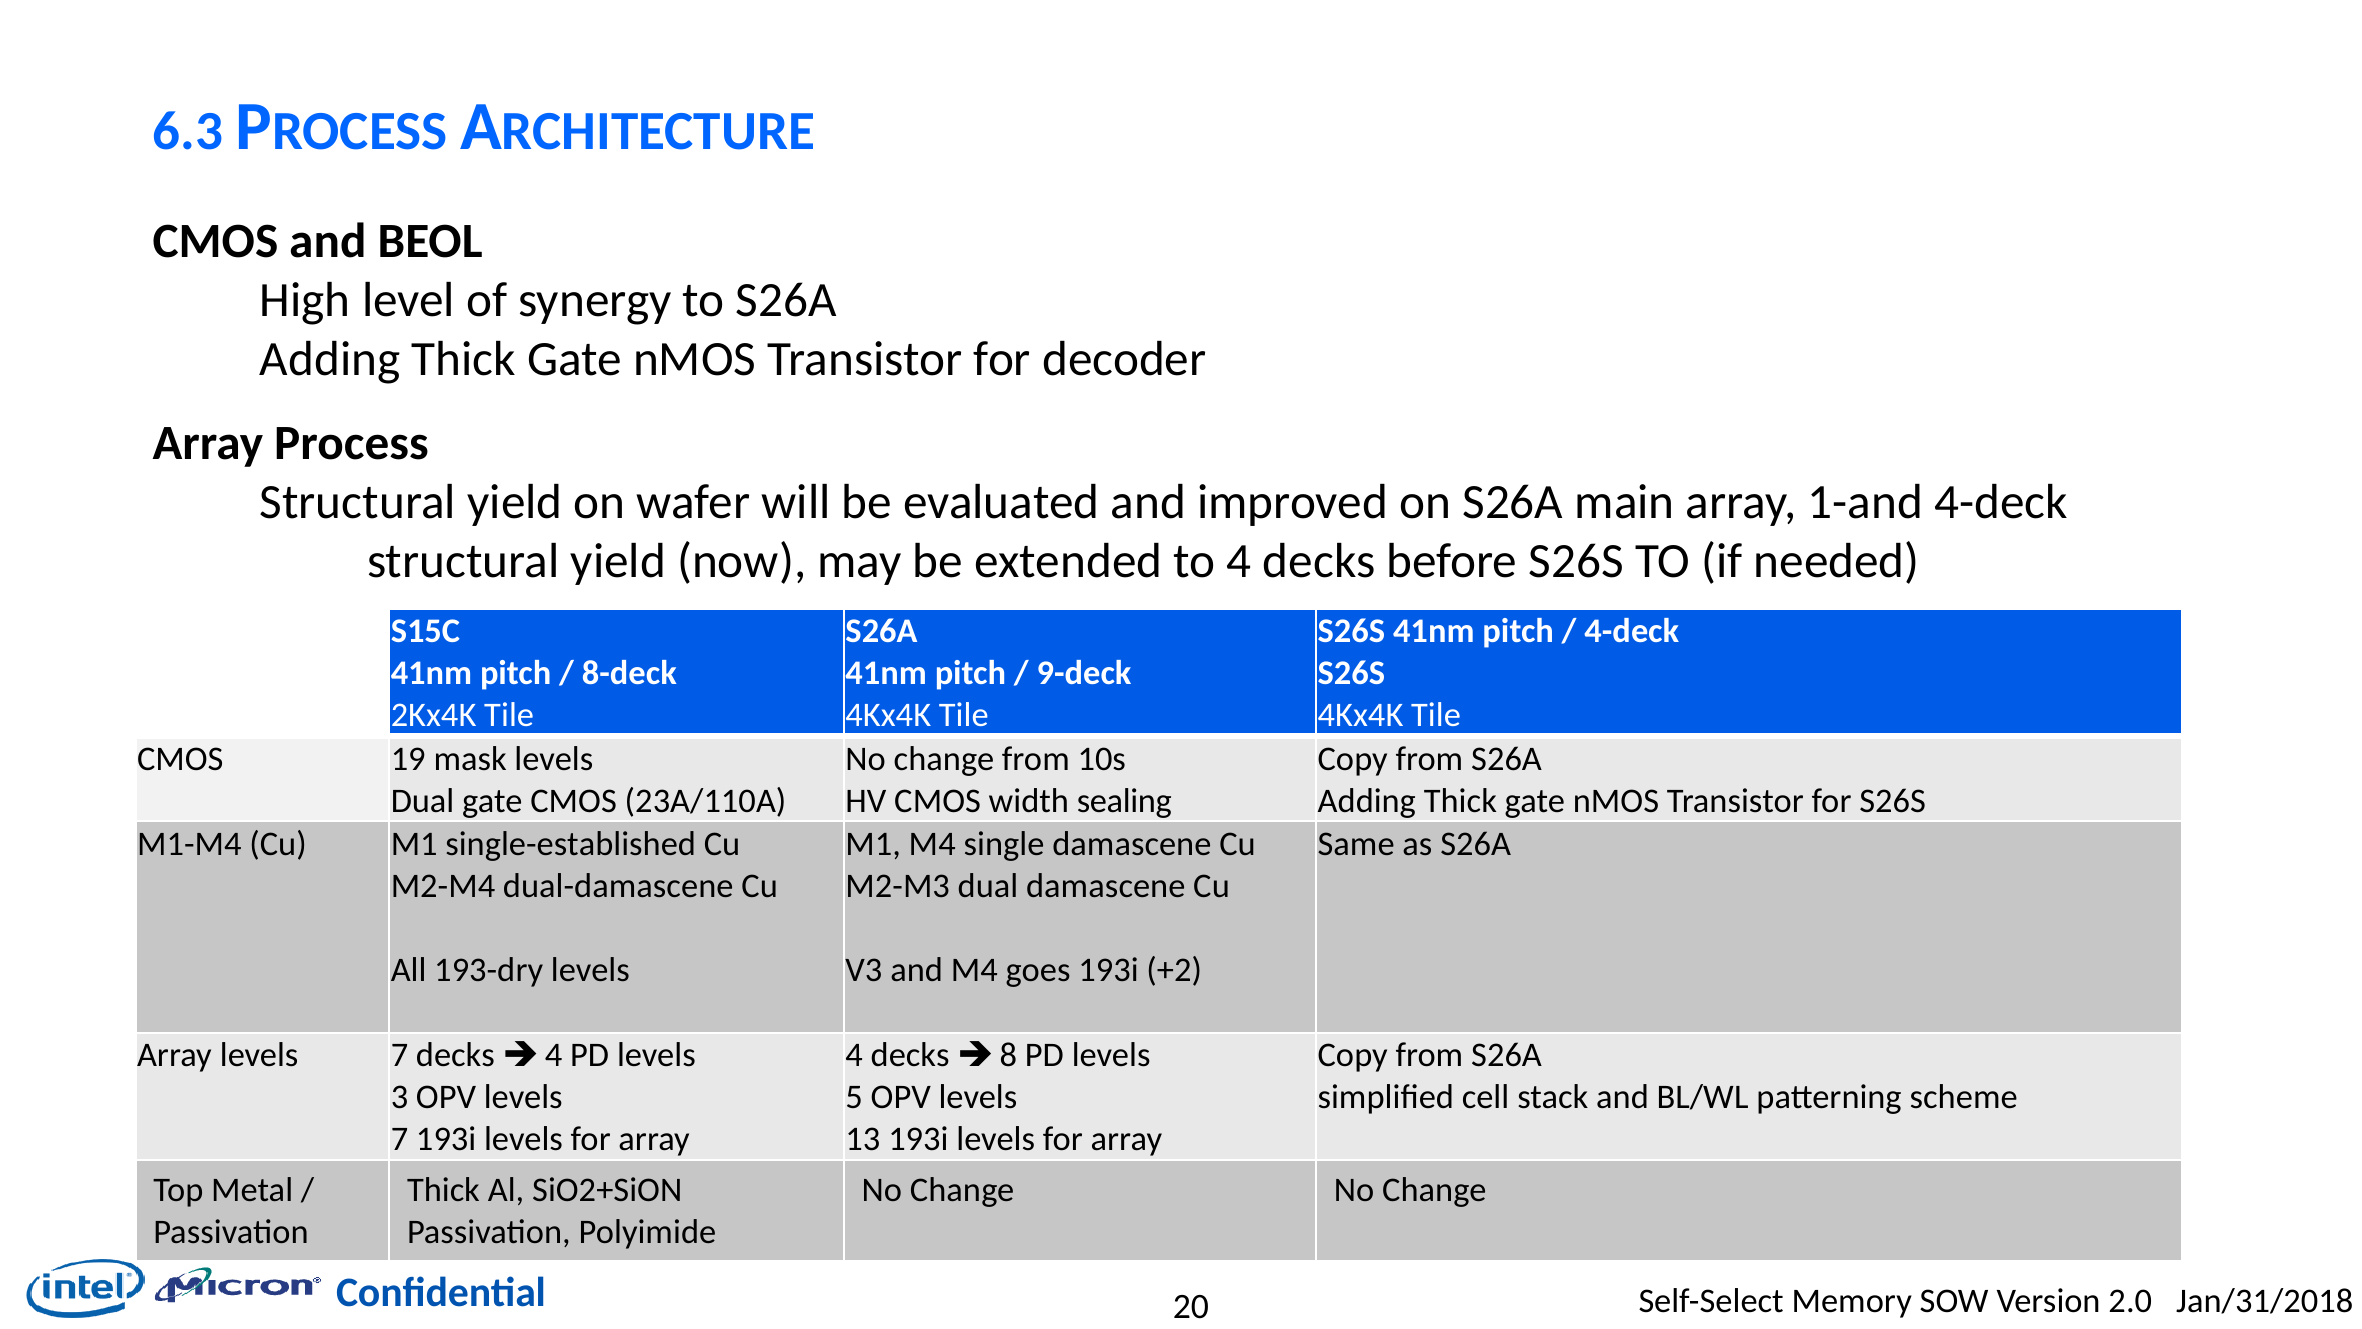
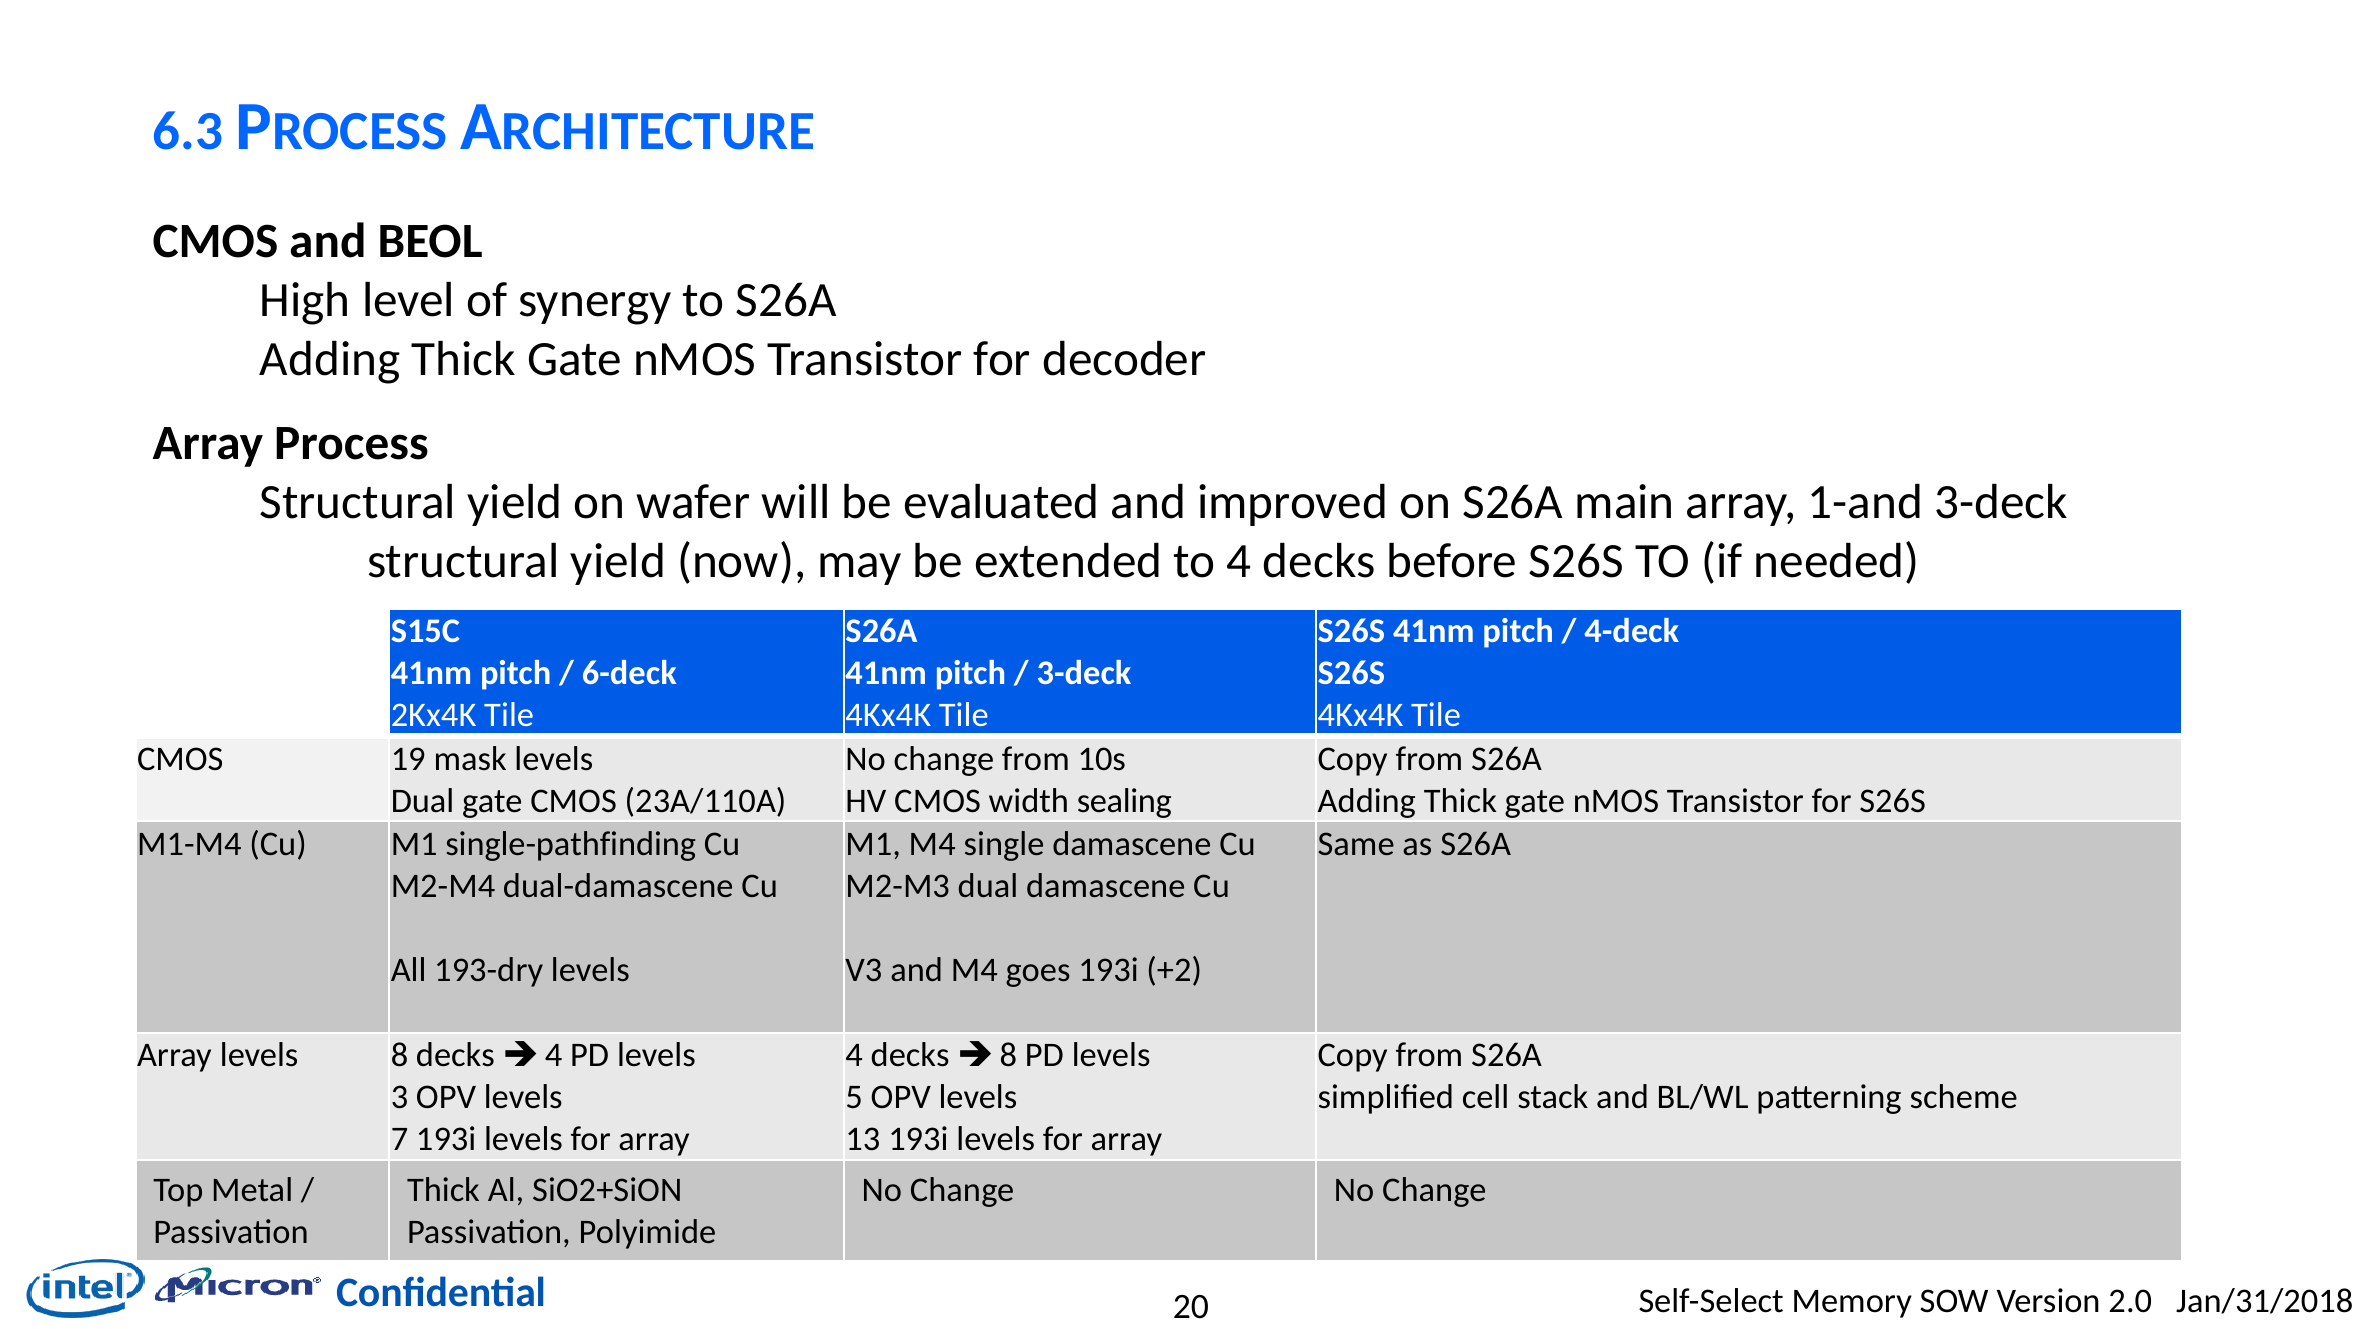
1-and 4-deck: 4-deck -> 3-deck (2001, 502)
8-deck: 8-deck -> 6-deck (629, 673)
9-deck: 9-deck -> 3-deck (1084, 673)
single-established: single-established -> single-pathfinding (571, 844)
Array levels 7: 7 -> 8 (399, 1055)
